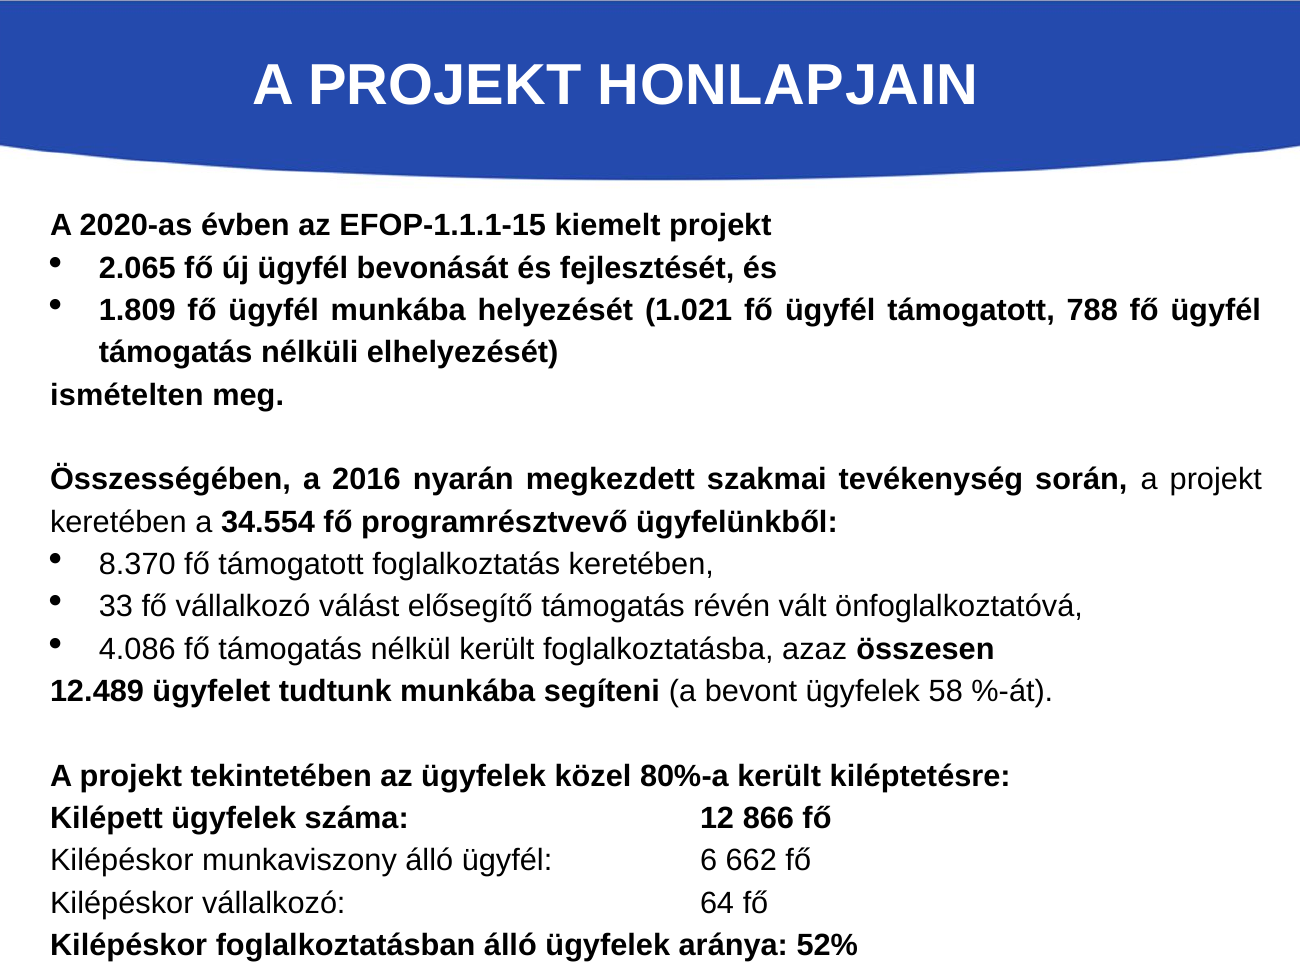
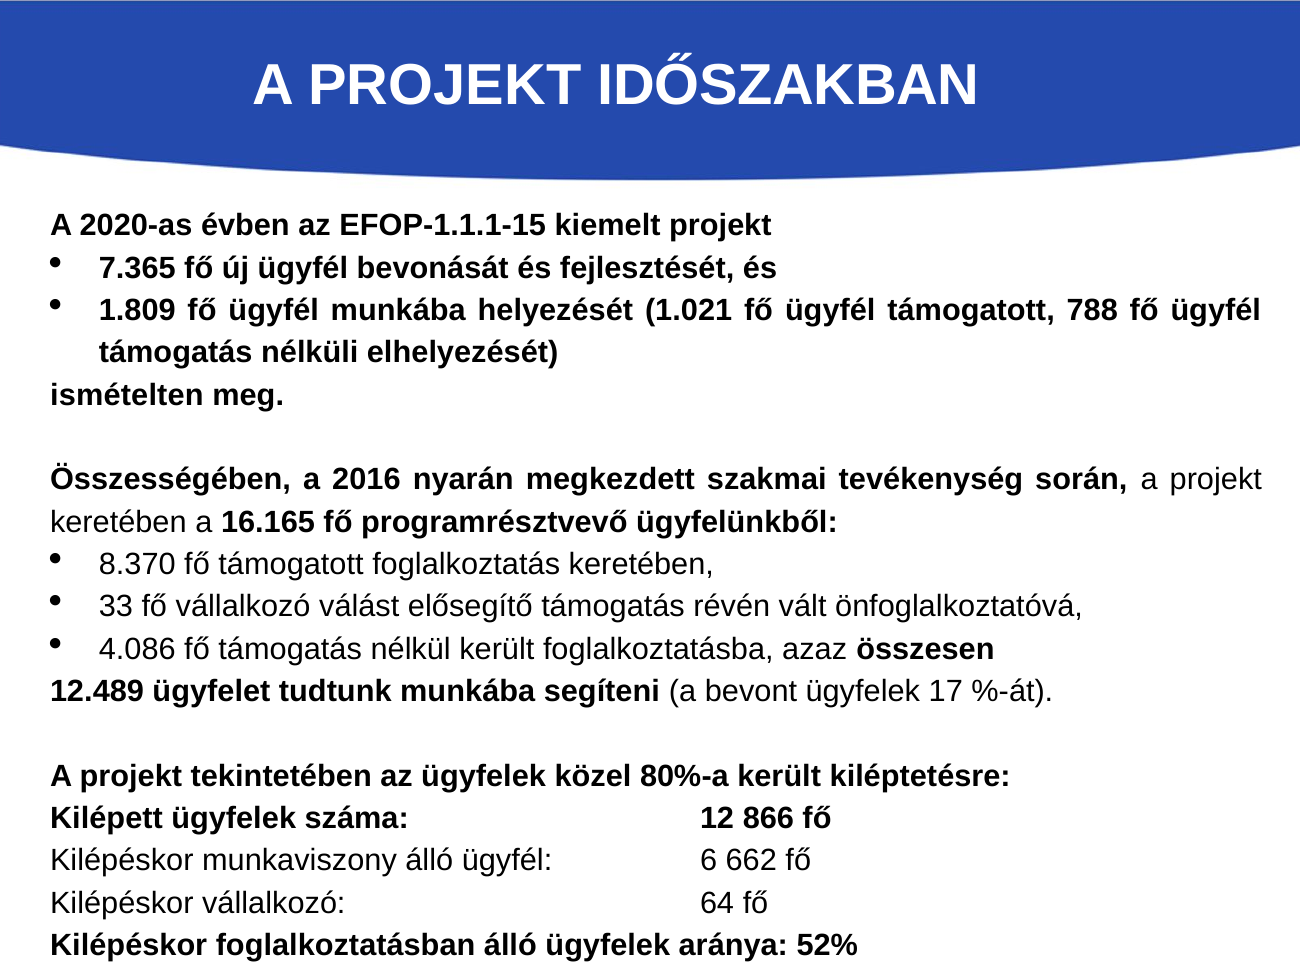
HONLAPJAIN: HONLAPJAIN -> IDŐSZAKBAN (788, 86)
2.065: 2.065 -> 7.365 (137, 268)
34.554: 34.554 -> 16.165 (268, 522)
58: 58 -> 17 (946, 691)
